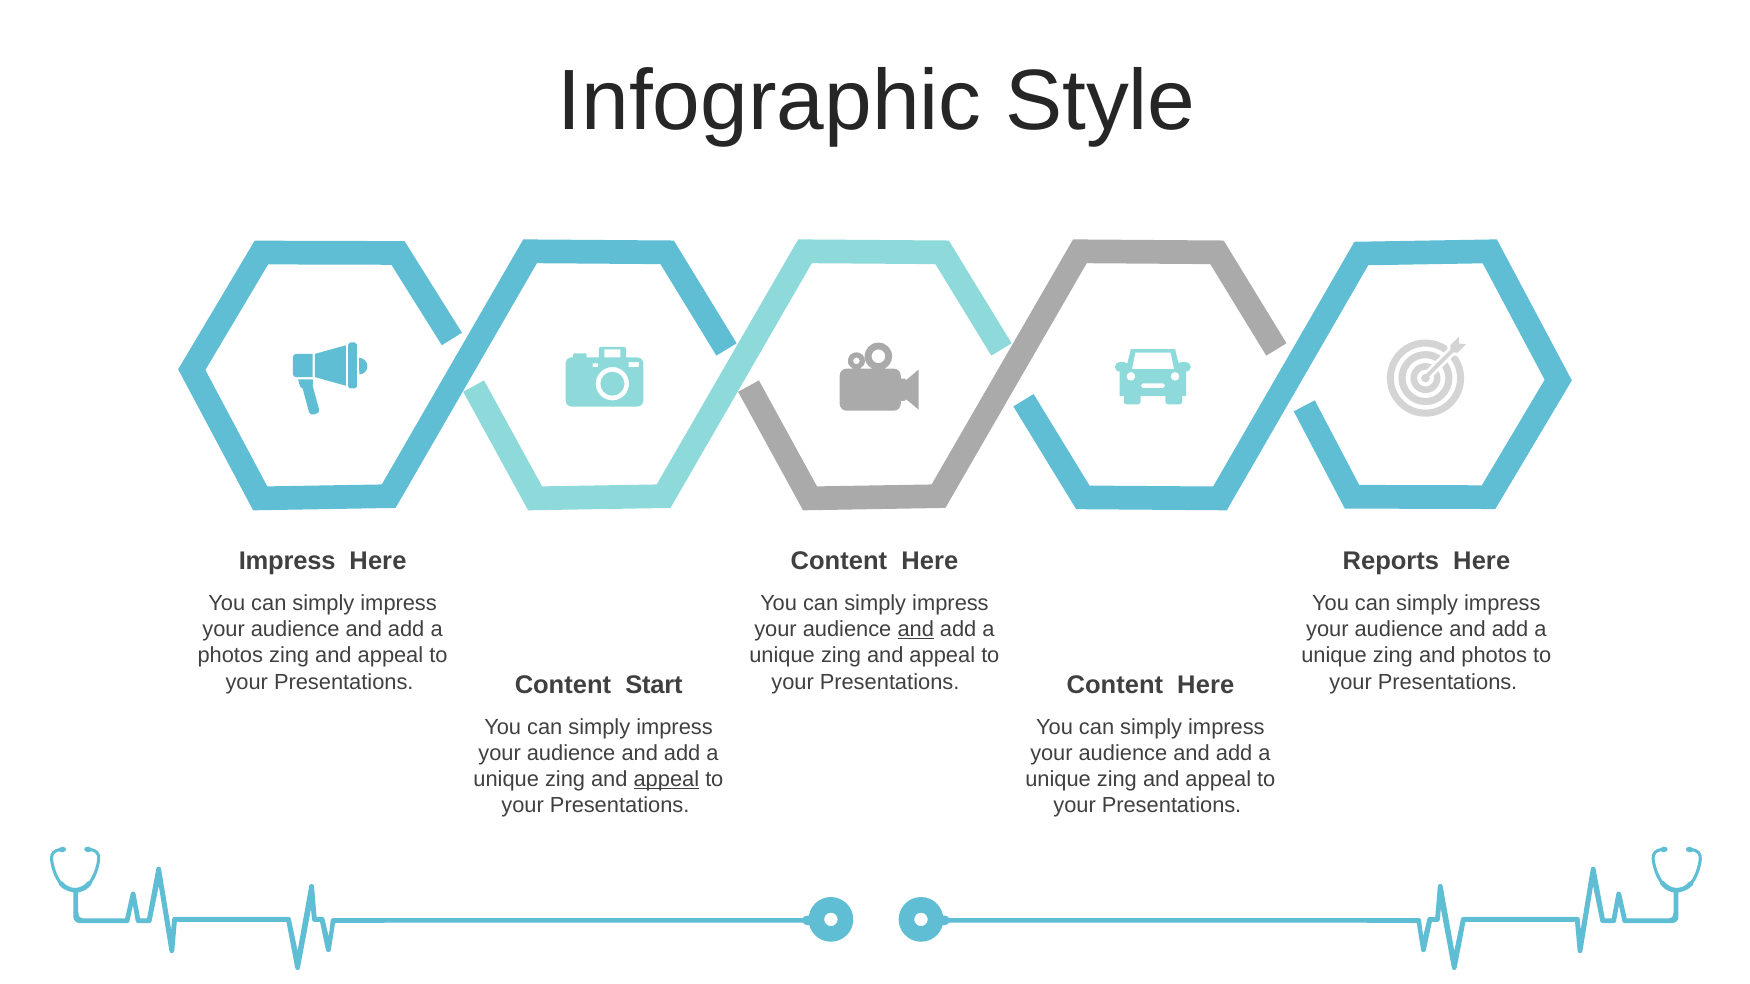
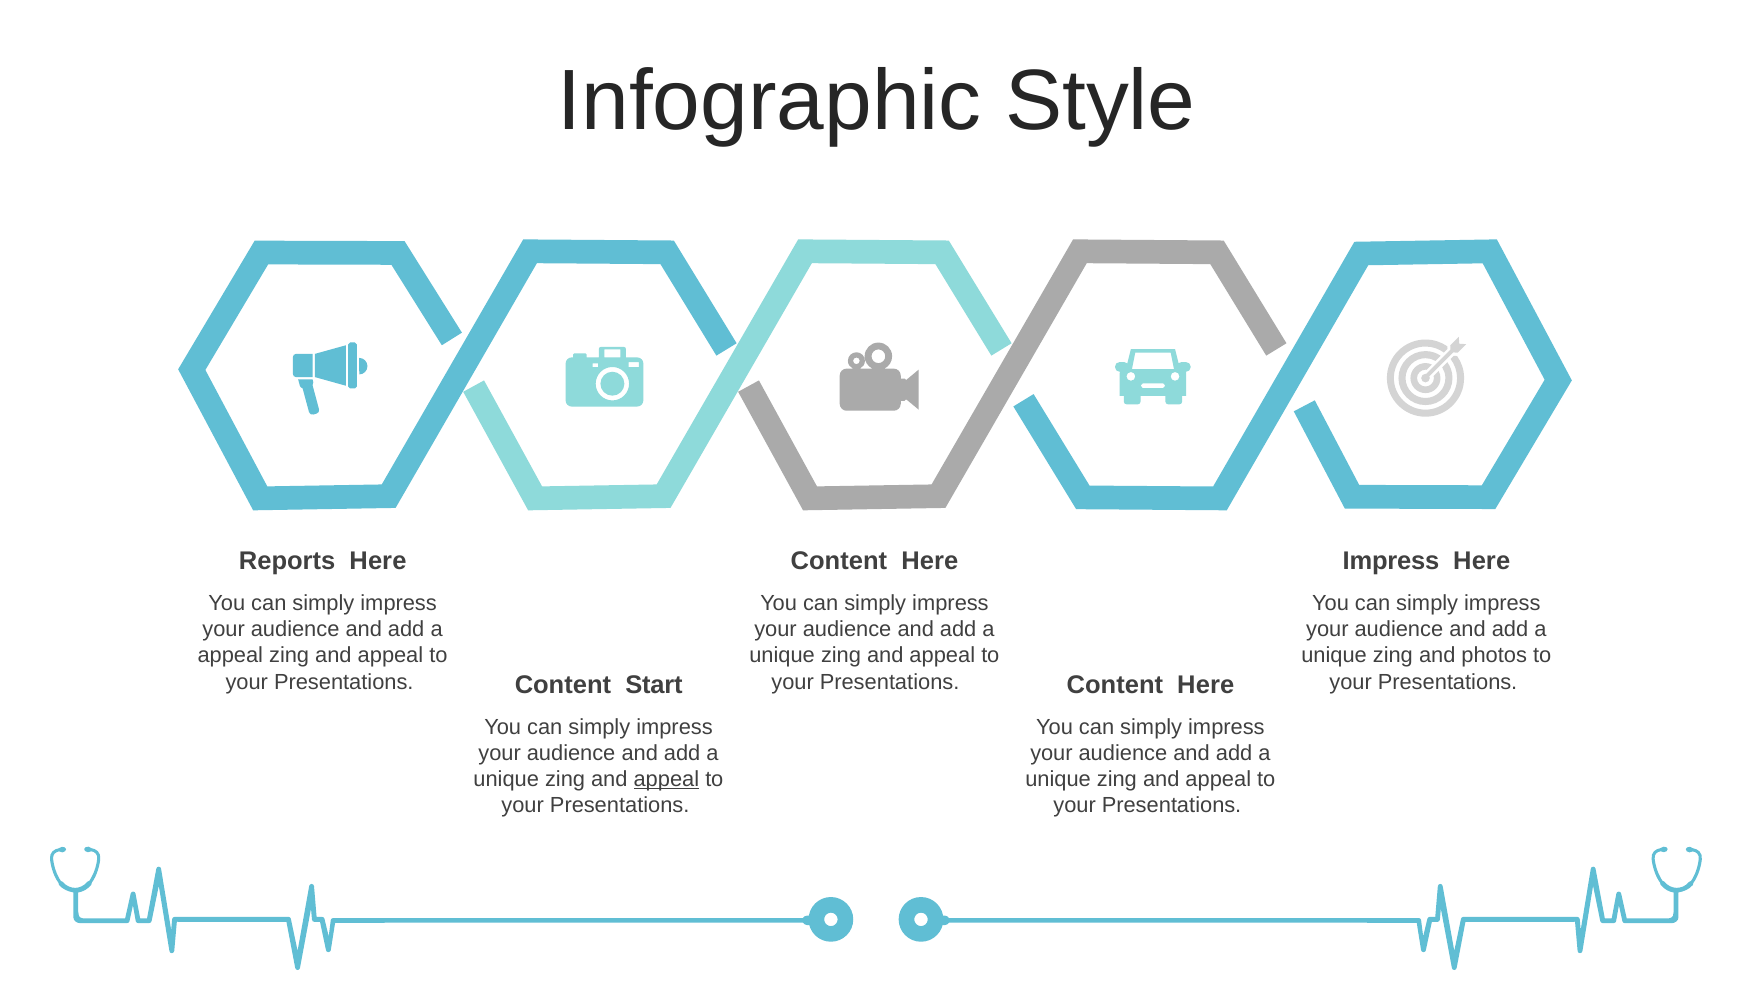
Impress: Impress -> Reports (287, 561)
Reports: Reports -> Impress (1391, 561)
and underline: present -> none (916, 630)
photos: photos -> appeal (230, 656)
